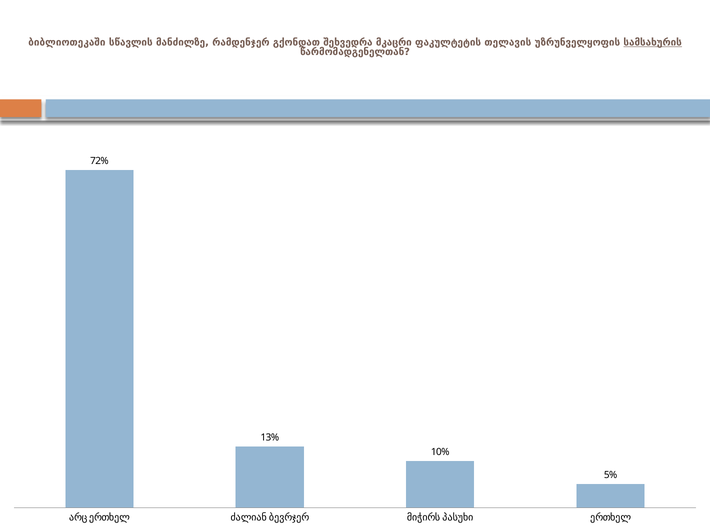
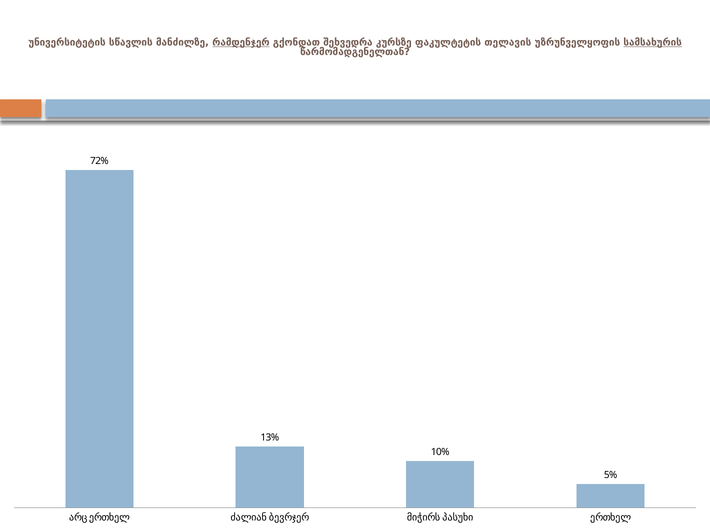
ბიბლიოთეკაში: ბიბლიოთეკაში -> უნივერსიტეტის (67, 43)
რამდენჯერ underline: none -> present (241, 43)
მკაცრი: მკაცრი -> კურსზე (394, 43)
